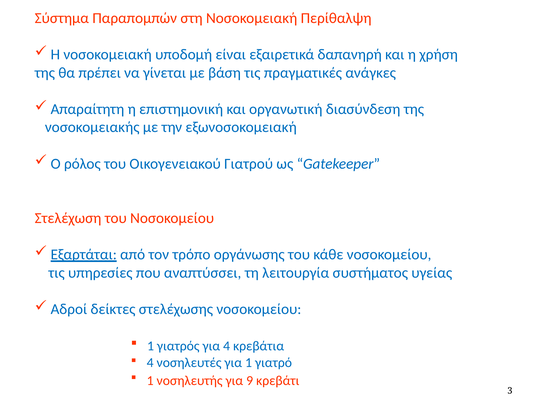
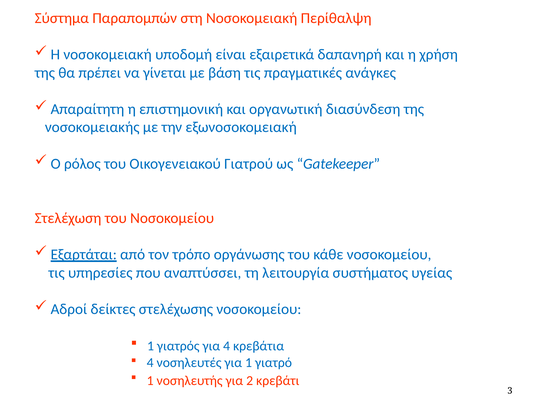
9: 9 -> 2 (250, 380)
